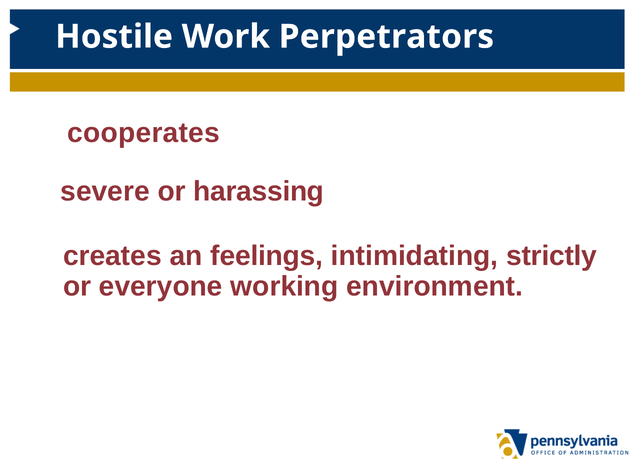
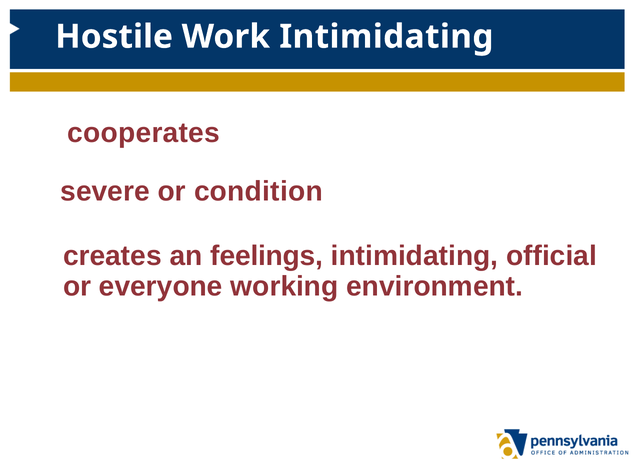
Work Perpetrators: Perpetrators -> Intimidating (386, 37)
harassing: harassing -> condition (258, 191)
strictly: strictly -> official (552, 256)
